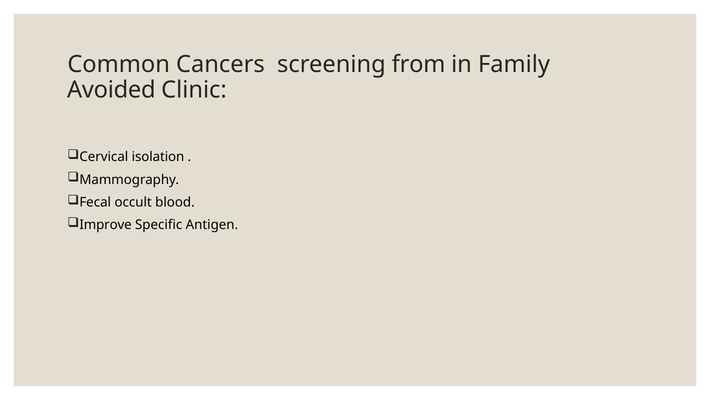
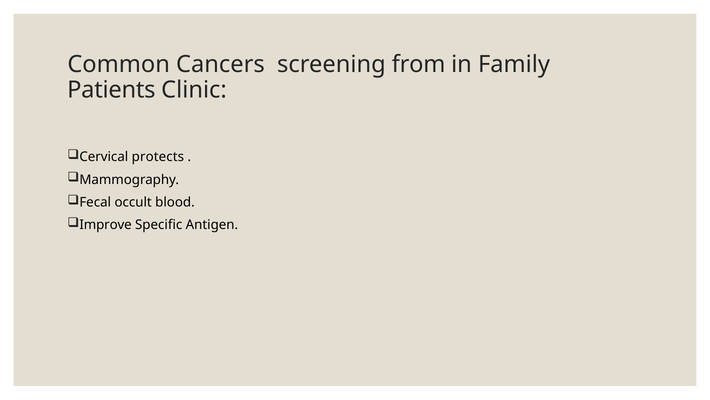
Avoided: Avoided -> Patients (111, 90)
isolation: isolation -> protects (158, 157)
